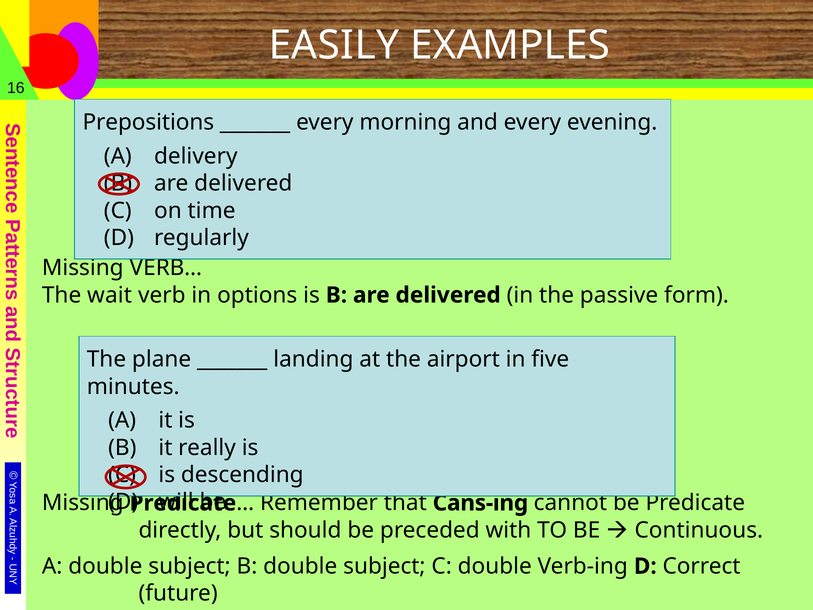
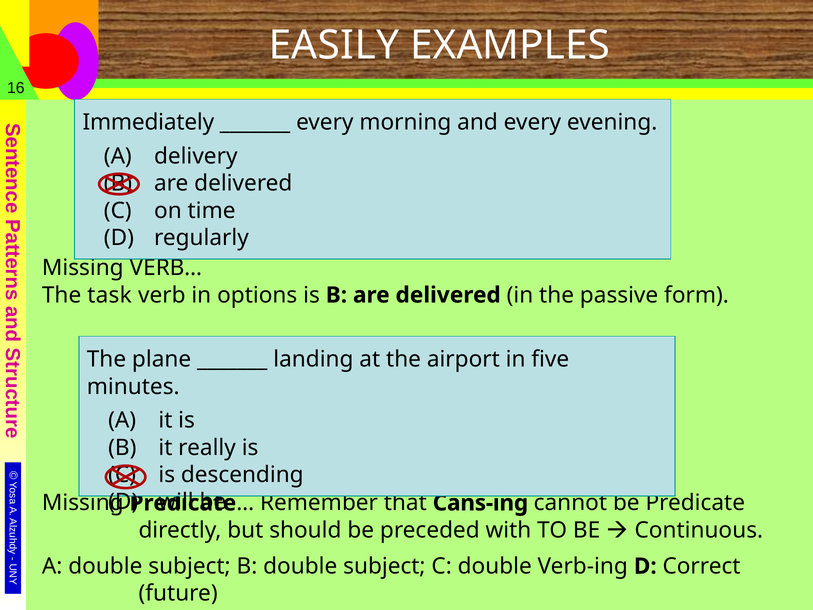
Prepositions: Prepositions -> Immediately (148, 122)
wait: wait -> task (110, 295)
